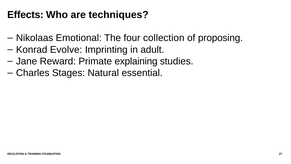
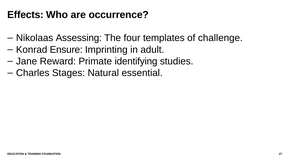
techniques: techniques -> occurrence (119, 15)
Emotional: Emotional -> Assessing (79, 38)
collection: collection -> templates (164, 38)
proposing: proposing -> challenge (220, 38)
Evolve: Evolve -> Ensure (66, 50)
explaining: explaining -> identifying (136, 61)
